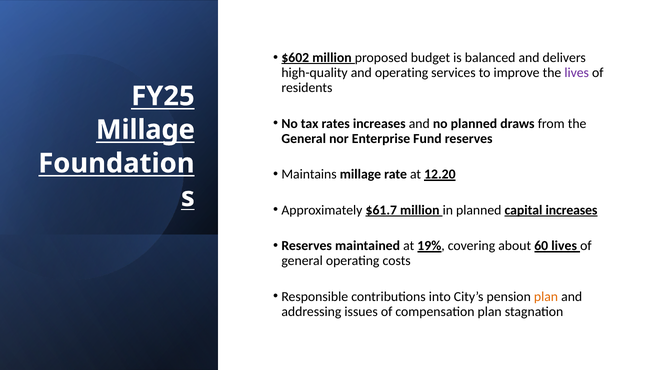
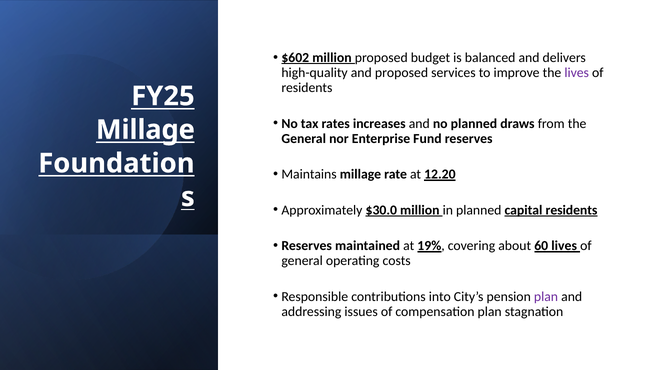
and operating: operating -> proposed (402, 73)
$61.7: $61.7 -> $30.0 (381, 210)
capital increases: increases -> residents (571, 210)
plan colour: orange -> purple (546, 297)
